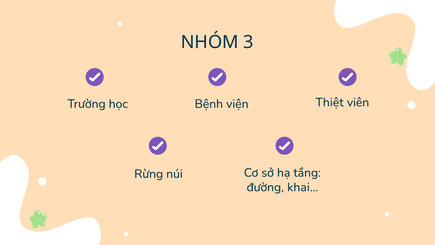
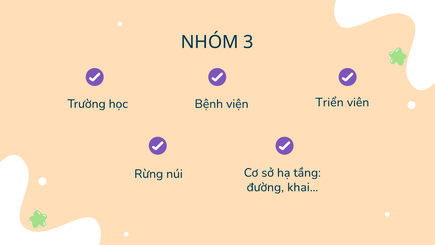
Thiệt: Thiệt -> Triển (330, 102)
